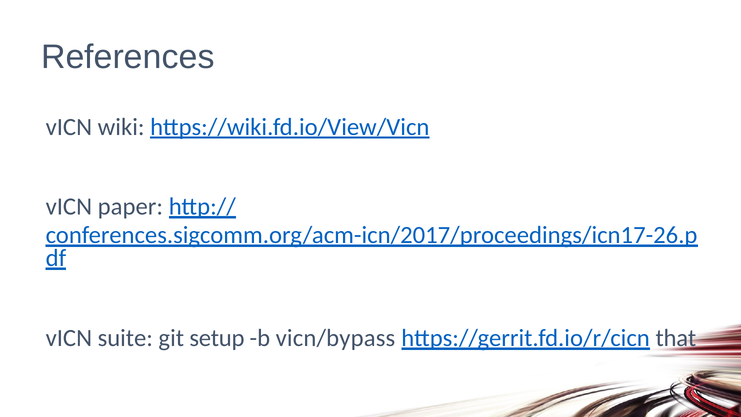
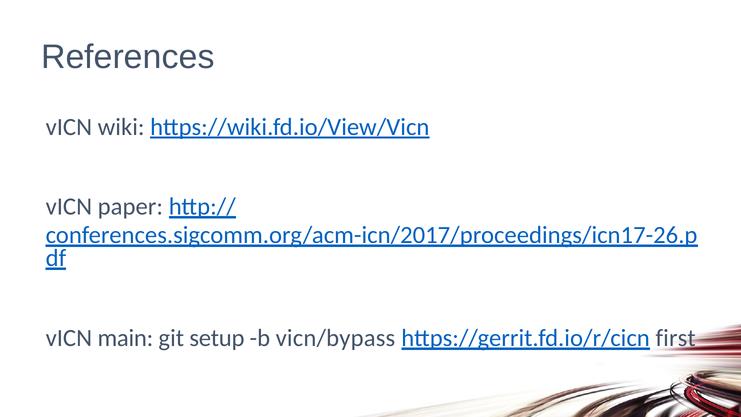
suite: suite -> main (125, 338)
that: that -> first (676, 338)
